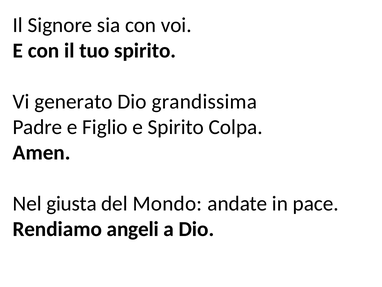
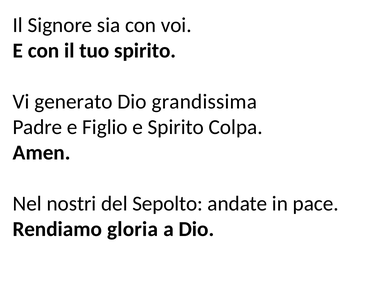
giusta: giusta -> nostri (71, 203)
Mondo: Mondo -> Sepolto (168, 203)
angeli: angeli -> gloria (133, 229)
